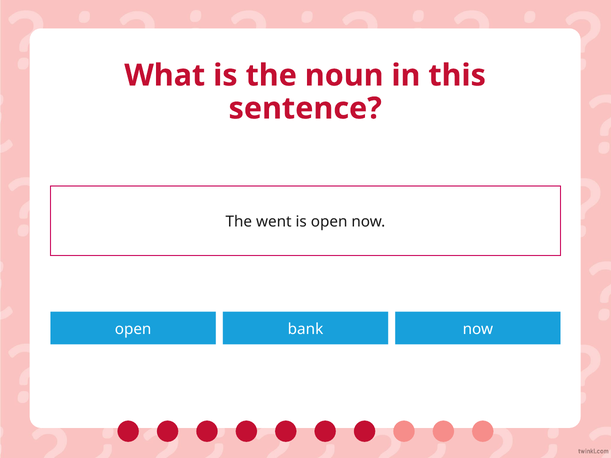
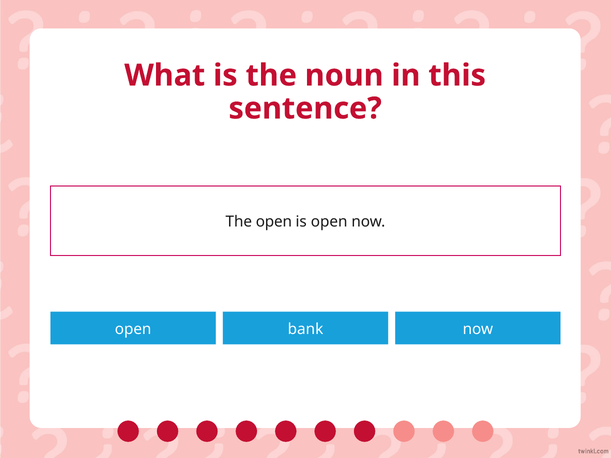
The went: went -> open (274, 222)
